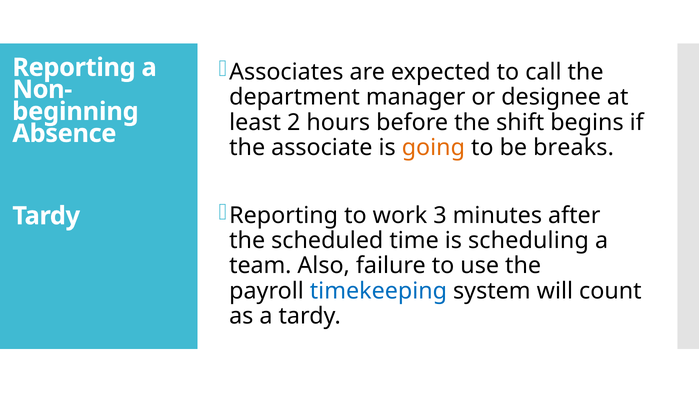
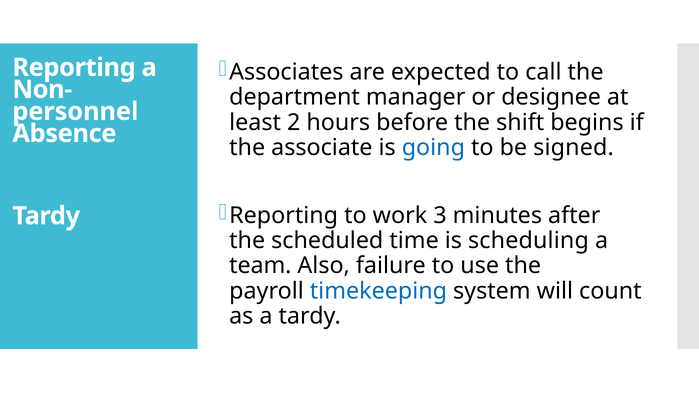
beginning: beginning -> personnel (75, 112)
going colour: orange -> blue (433, 148)
breaks: breaks -> signed (573, 148)
